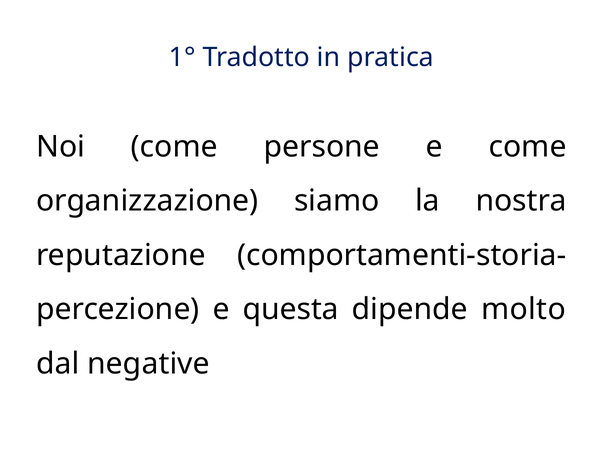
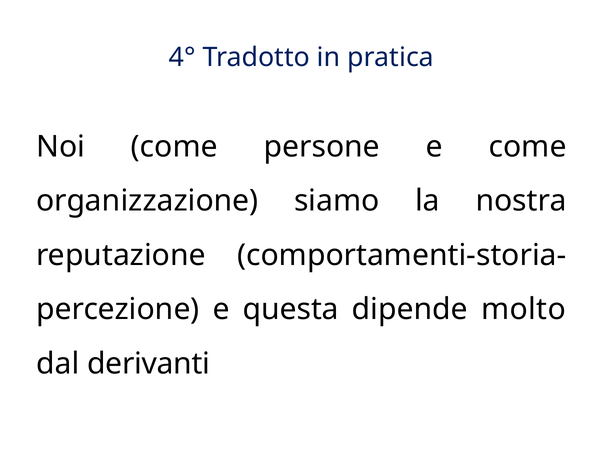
1°: 1° -> 4° (182, 58)
negative: negative -> derivanti (149, 364)
